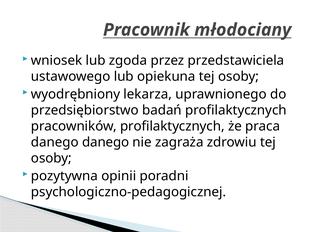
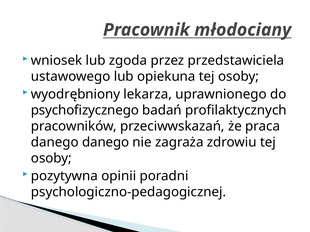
przedsiębiorstwo: przedsiębiorstwo -> psychofizycznego (85, 110)
pracowników profilaktycznych: profilaktycznych -> przeciwwskazań (172, 127)
